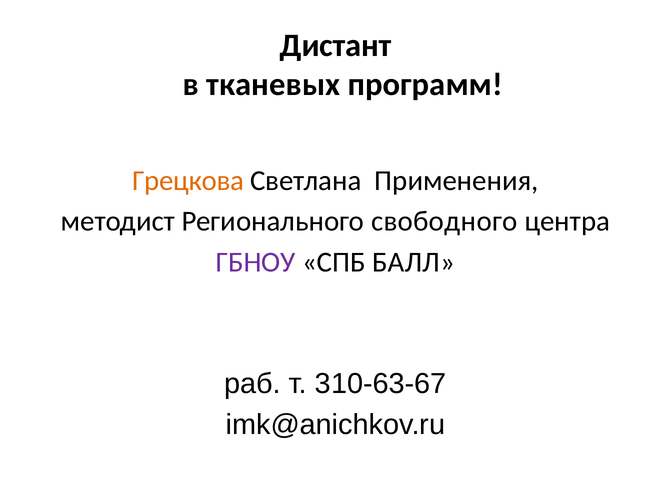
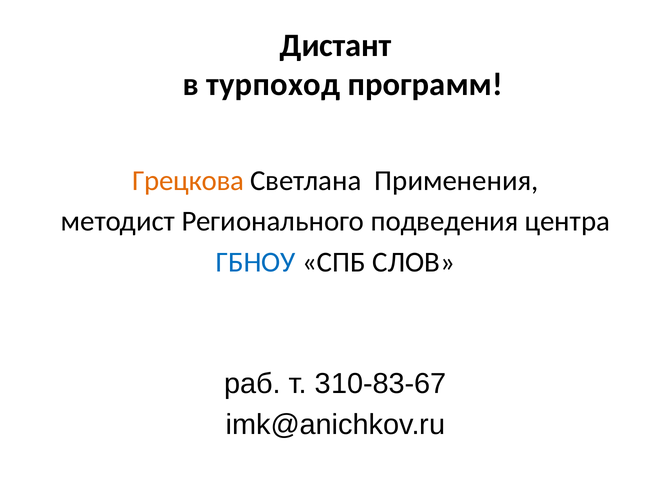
тканевых: тканевых -> турпоход (273, 84)
свободного: свободного -> подведения (445, 221)
ГБНОУ colour: purple -> blue (256, 262)
БАЛЛ: БАЛЛ -> СЛОВ (414, 262)
310-63-67: 310-63-67 -> 310-83-67 (381, 384)
